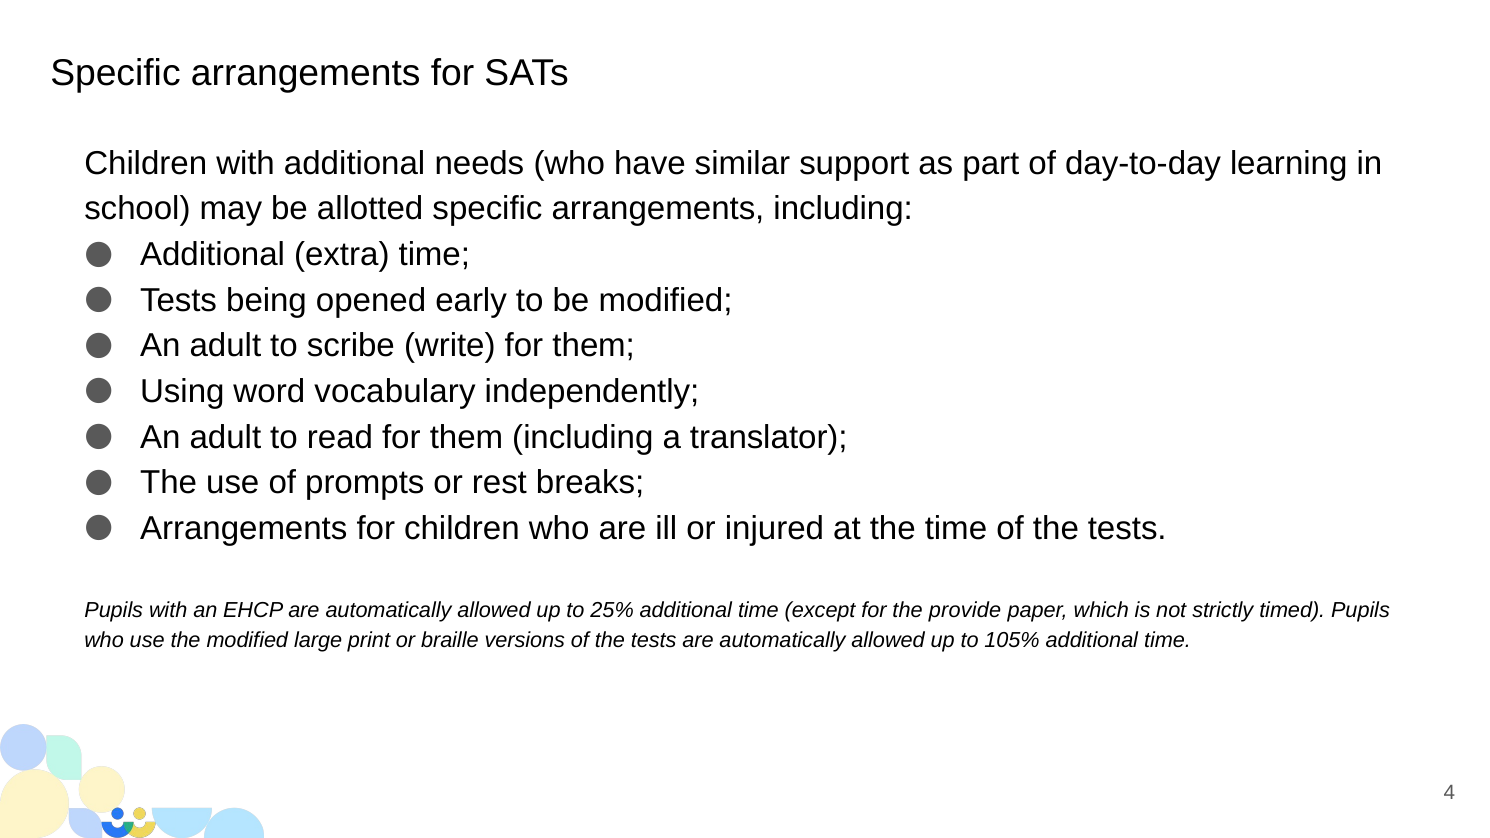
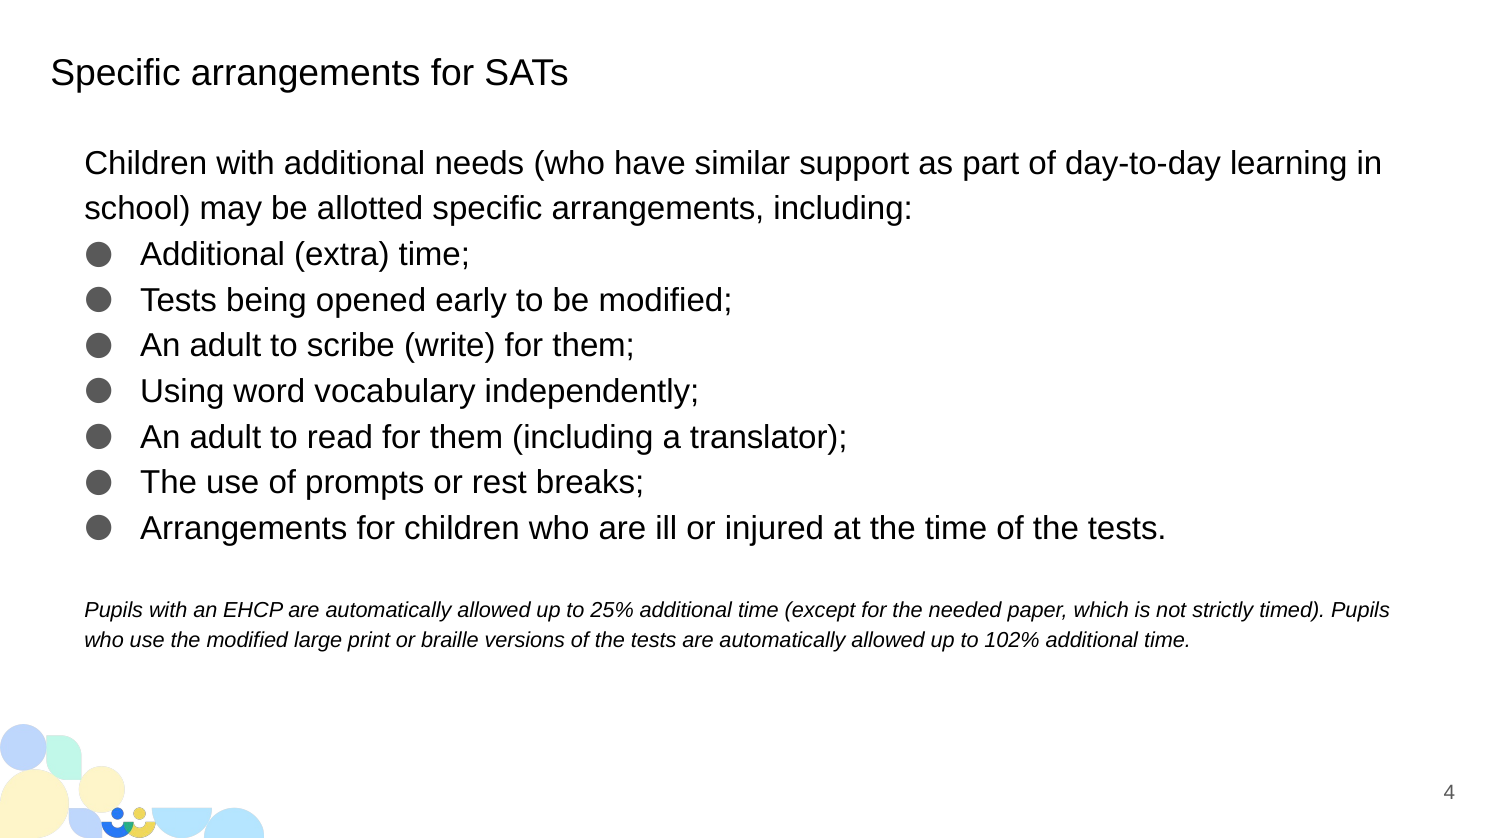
provide: provide -> needed (965, 610)
105%: 105% -> 102% (1012, 640)
